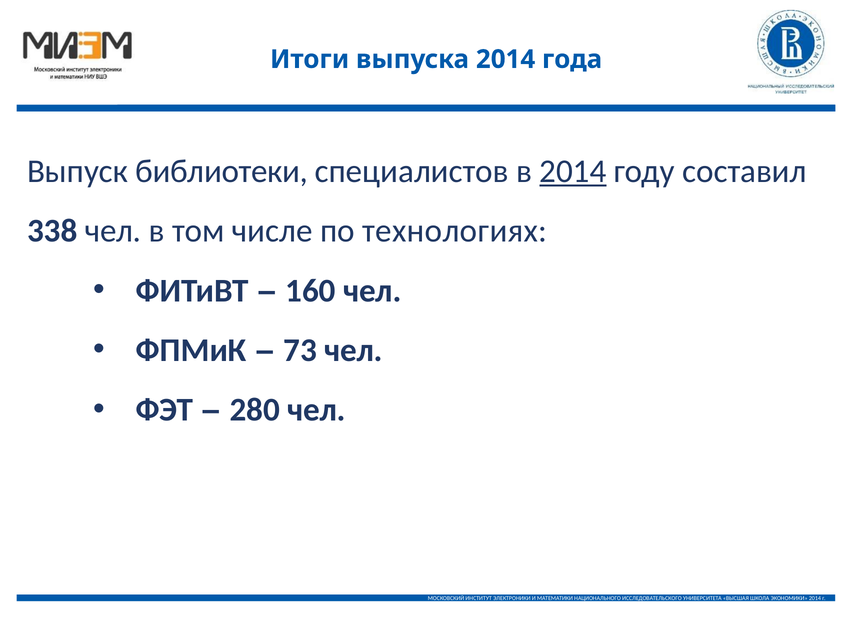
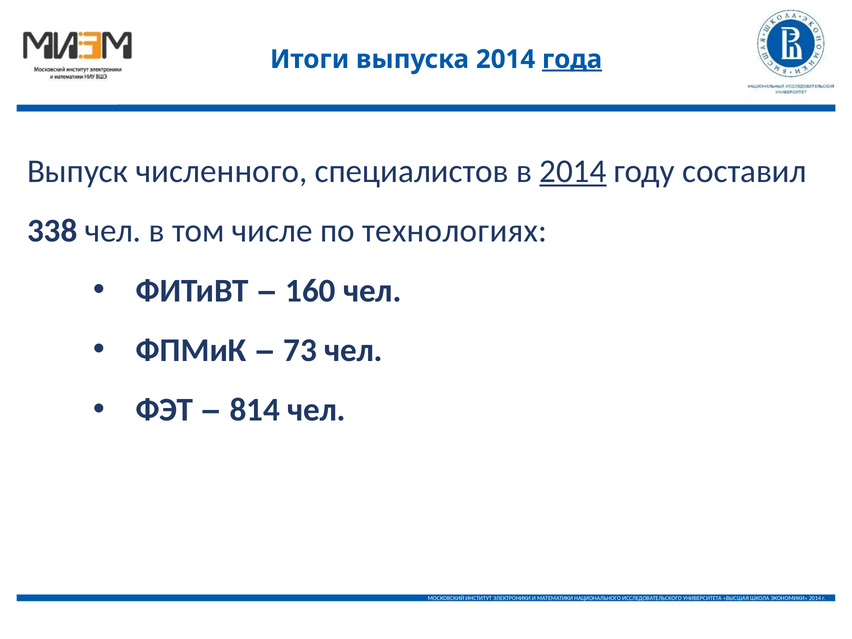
года underline: none -> present (572, 59)
библиотеки: библиотеки -> численного (222, 171)
280: 280 -> 814 (255, 410)
